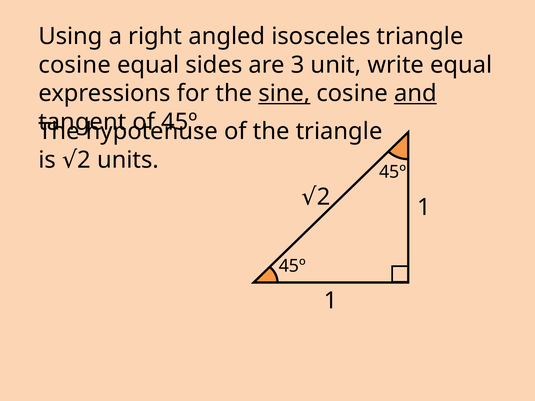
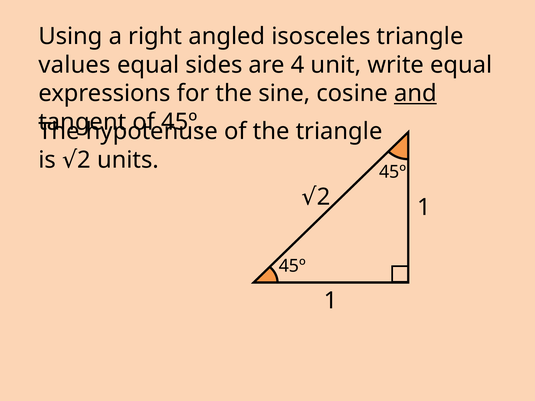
cosine: cosine -> values (75, 65)
3: 3 -> 4 (298, 65)
sine underline: present -> none (284, 93)
